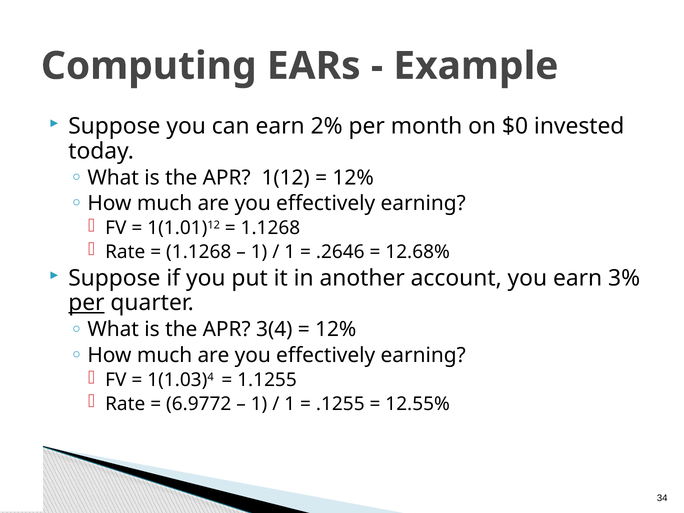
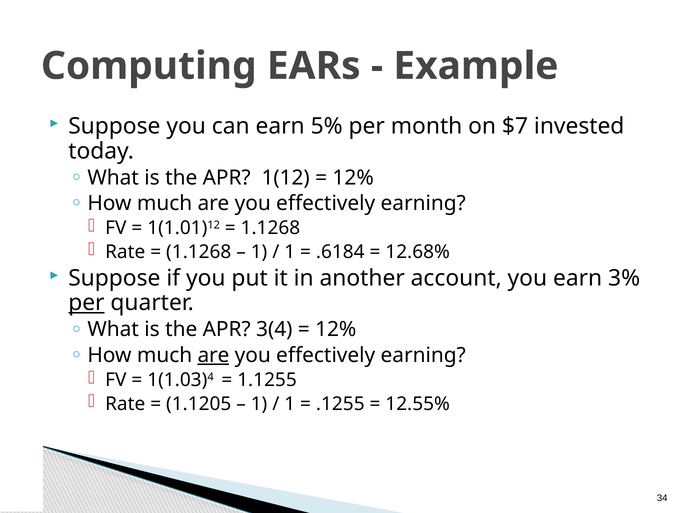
2%: 2% -> 5% (327, 126)
$0: $0 -> $7 (515, 126)
.2646: .2646 -> .6184 (340, 252)
are underline: none -> present (213, 355)
6.9772: 6.9772 -> 1.1205 (199, 404)
